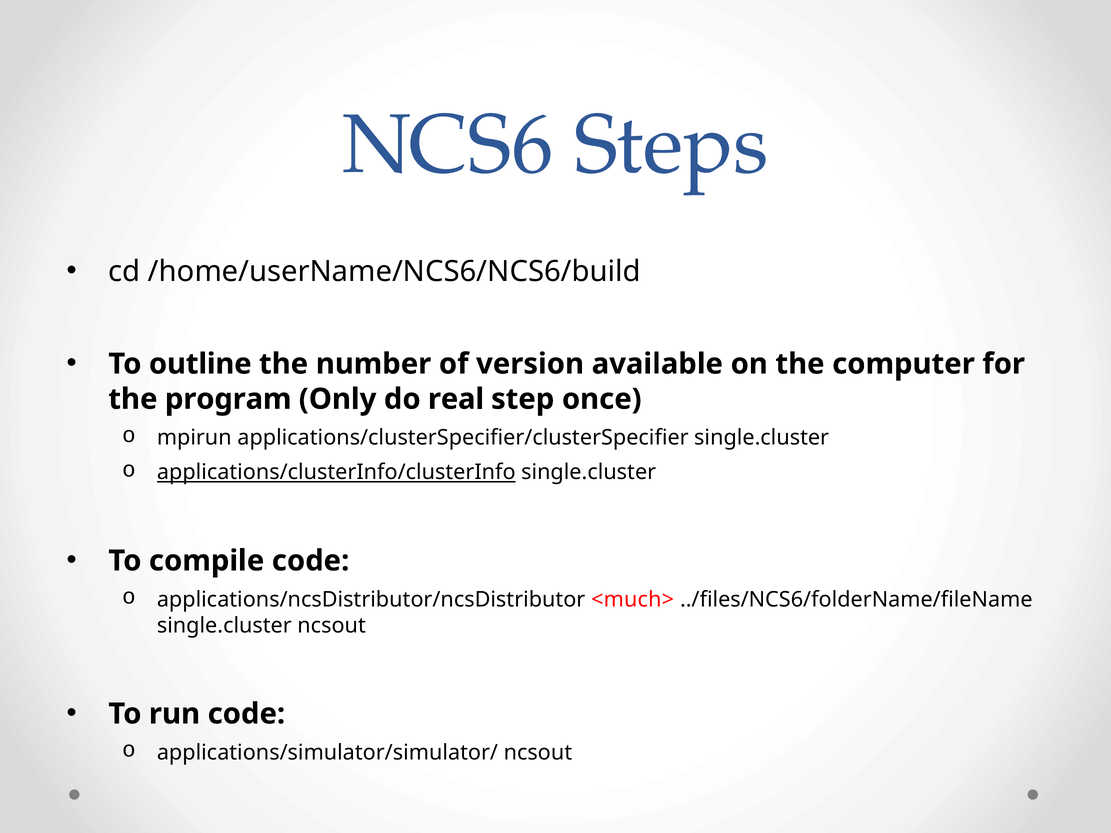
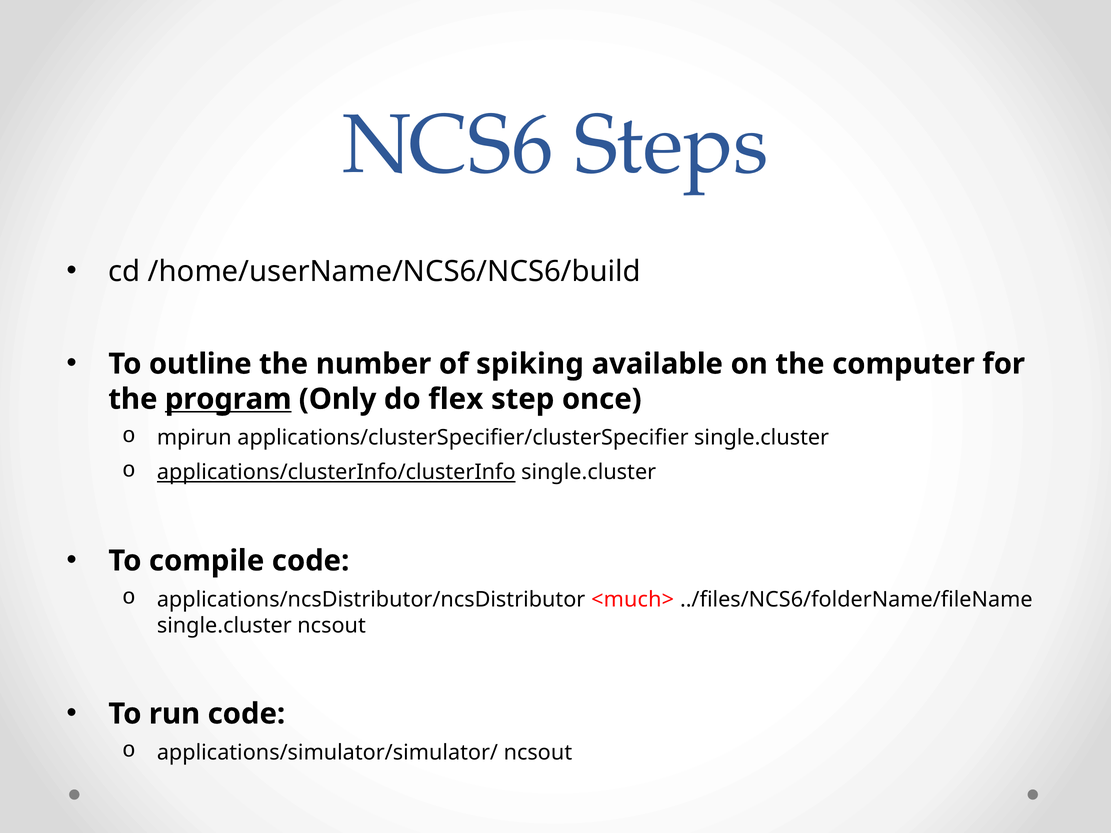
version: version -> spiking (530, 364)
program underline: none -> present (228, 399)
real: real -> flex (456, 399)
